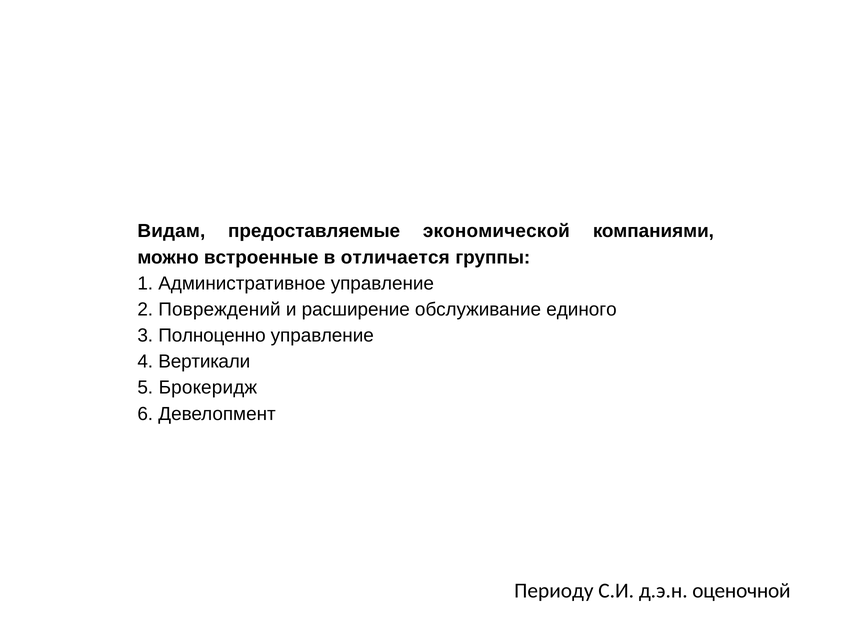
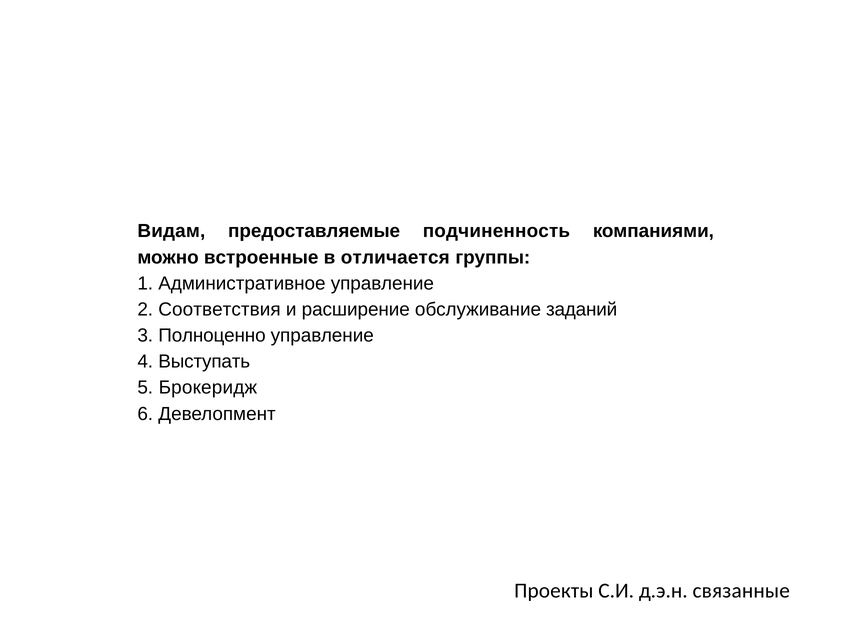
экономической: экономической -> подчиненность (496, 231)
Повреждений: Повреждений -> Соответствия (220, 309)
единого: единого -> заданий (582, 309)
Вертикали: Вертикали -> Выступать (204, 362)
Периоду: Периоду -> Проекты (554, 591)
оценочной: оценочной -> связанные (741, 591)
